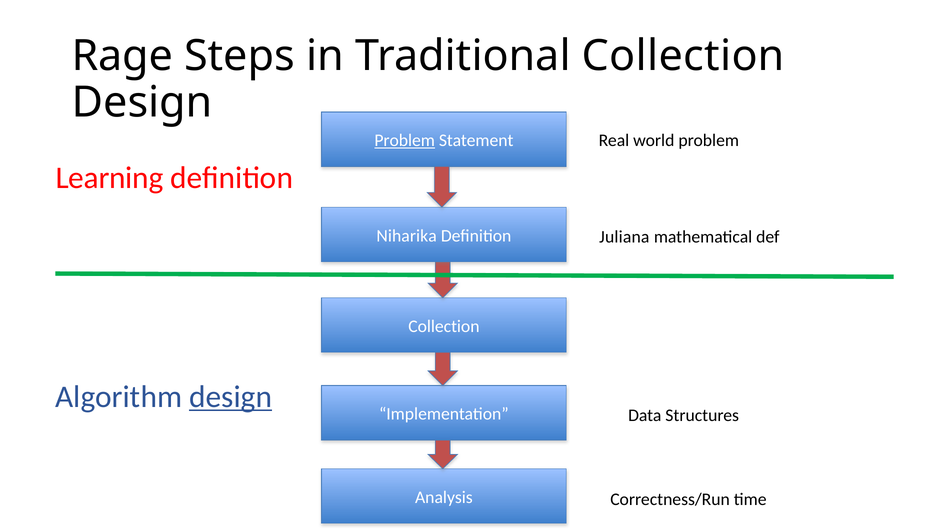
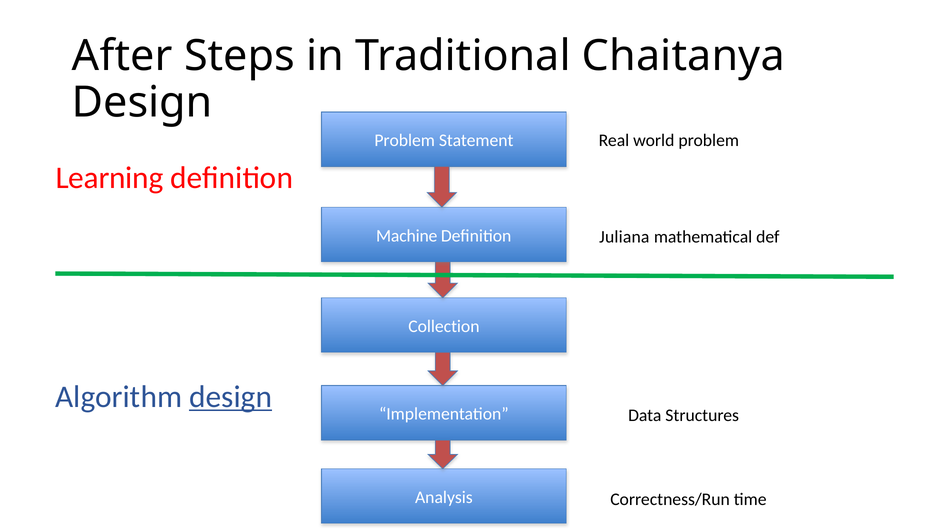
Rage: Rage -> After (122, 56)
Traditional Collection: Collection -> Chaitanya (683, 56)
Problem underline: present -> none (405, 140)
Niharika: Niharika -> Machine (407, 236)
